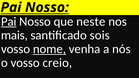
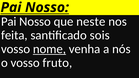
Pai underline: present -> none (9, 22)
mais: mais -> feita (14, 35)
creio: creio -> fruto (57, 63)
